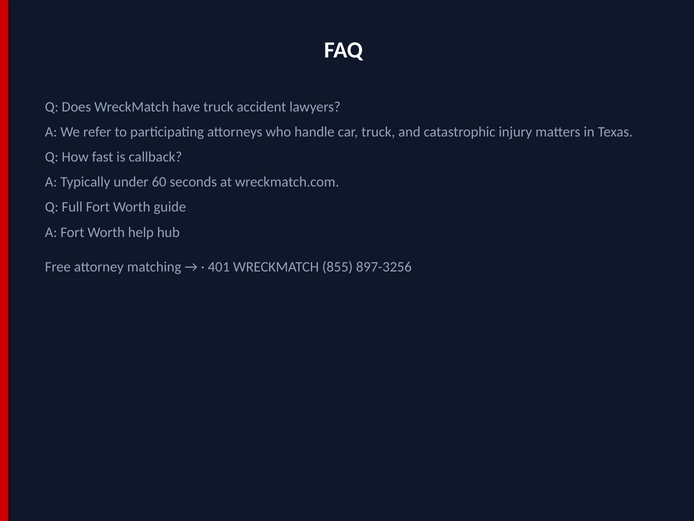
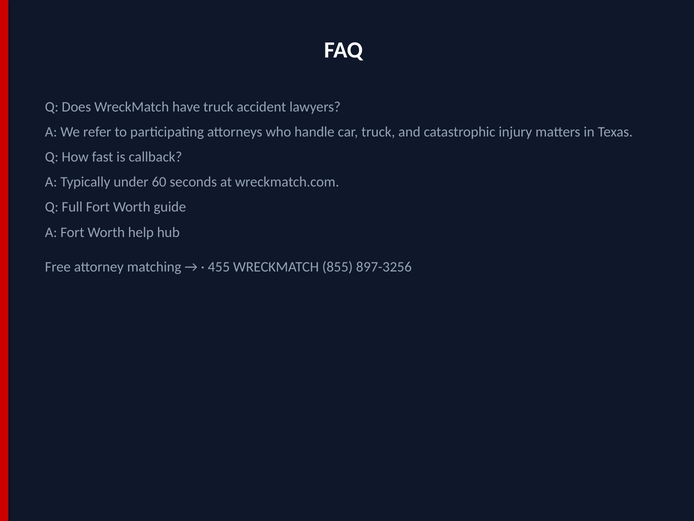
401: 401 -> 455 (219, 267)
